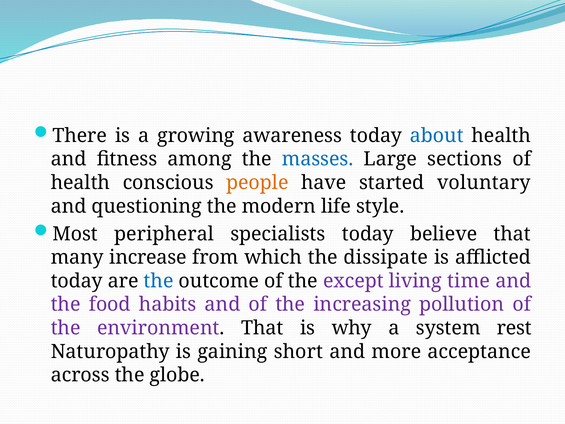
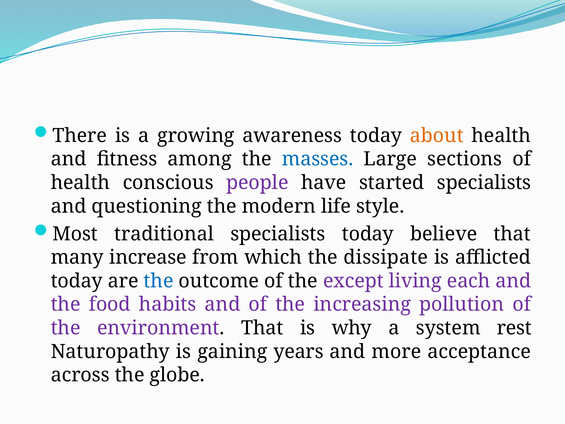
about colour: blue -> orange (437, 136)
people colour: orange -> purple (257, 183)
started voluntary: voluntary -> specialists (484, 183)
peripheral: peripheral -> traditional (164, 234)
time: time -> each (469, 281)
short: short -> years (299, 351)
